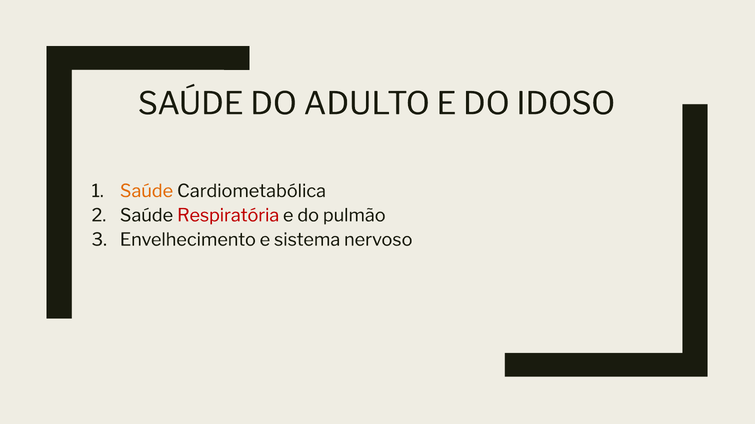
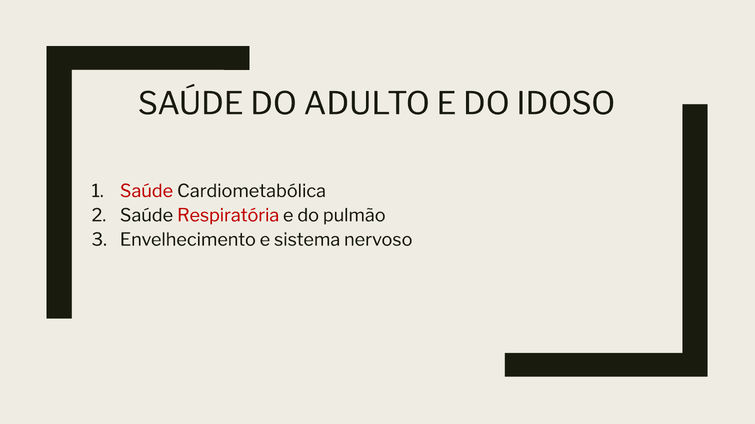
Saúde colour: orange -> red (146, 191)
